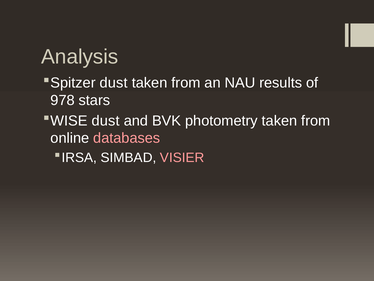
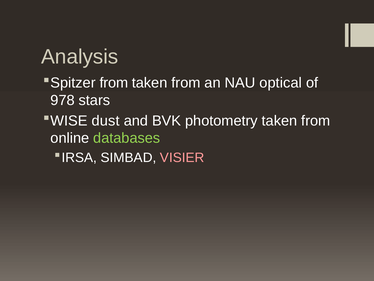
dust: dust -> from (114, 83)
results: results -> optical (281, 83)
databases colour: pink -> light green (127, 138)
